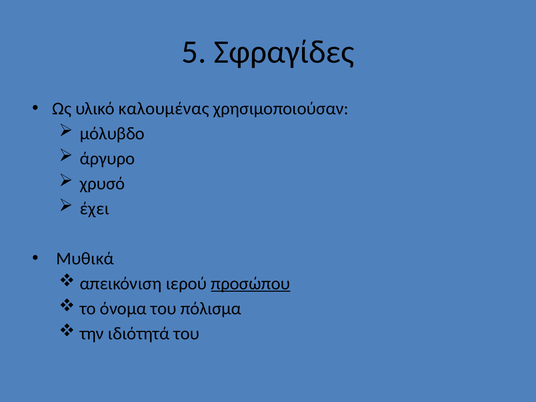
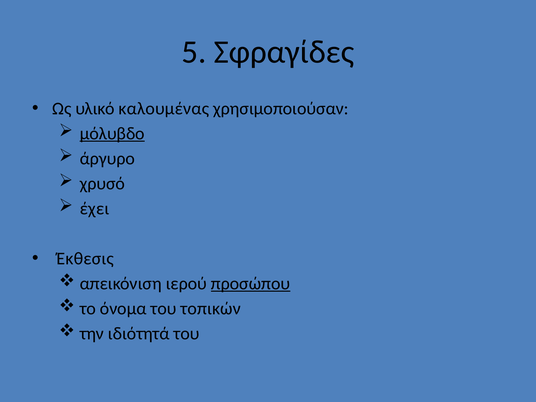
μόλυβδο underline: none -> present (112, 133)
Μυθικά: Μυθικά -> Έκθεσις (85, 258)
πόλισμα: πόλισμα -> τοπικών (211, 309)
